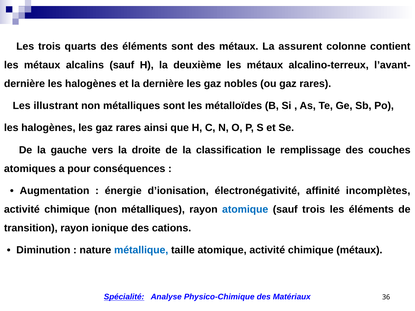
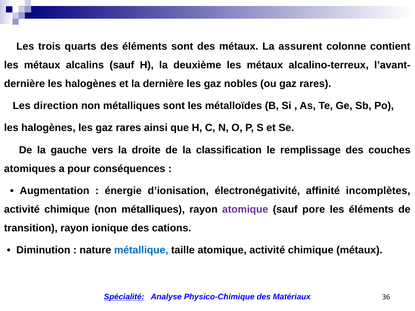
illustrant: illustrant -> direction (56, 106)
atomique colour: blue -> purple (245, 210)
sauf trois: trois -> pore (314, 210)
